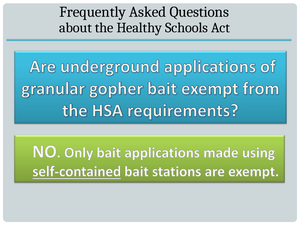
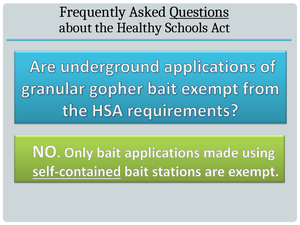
Questions underline: none -> present (199, 12)
